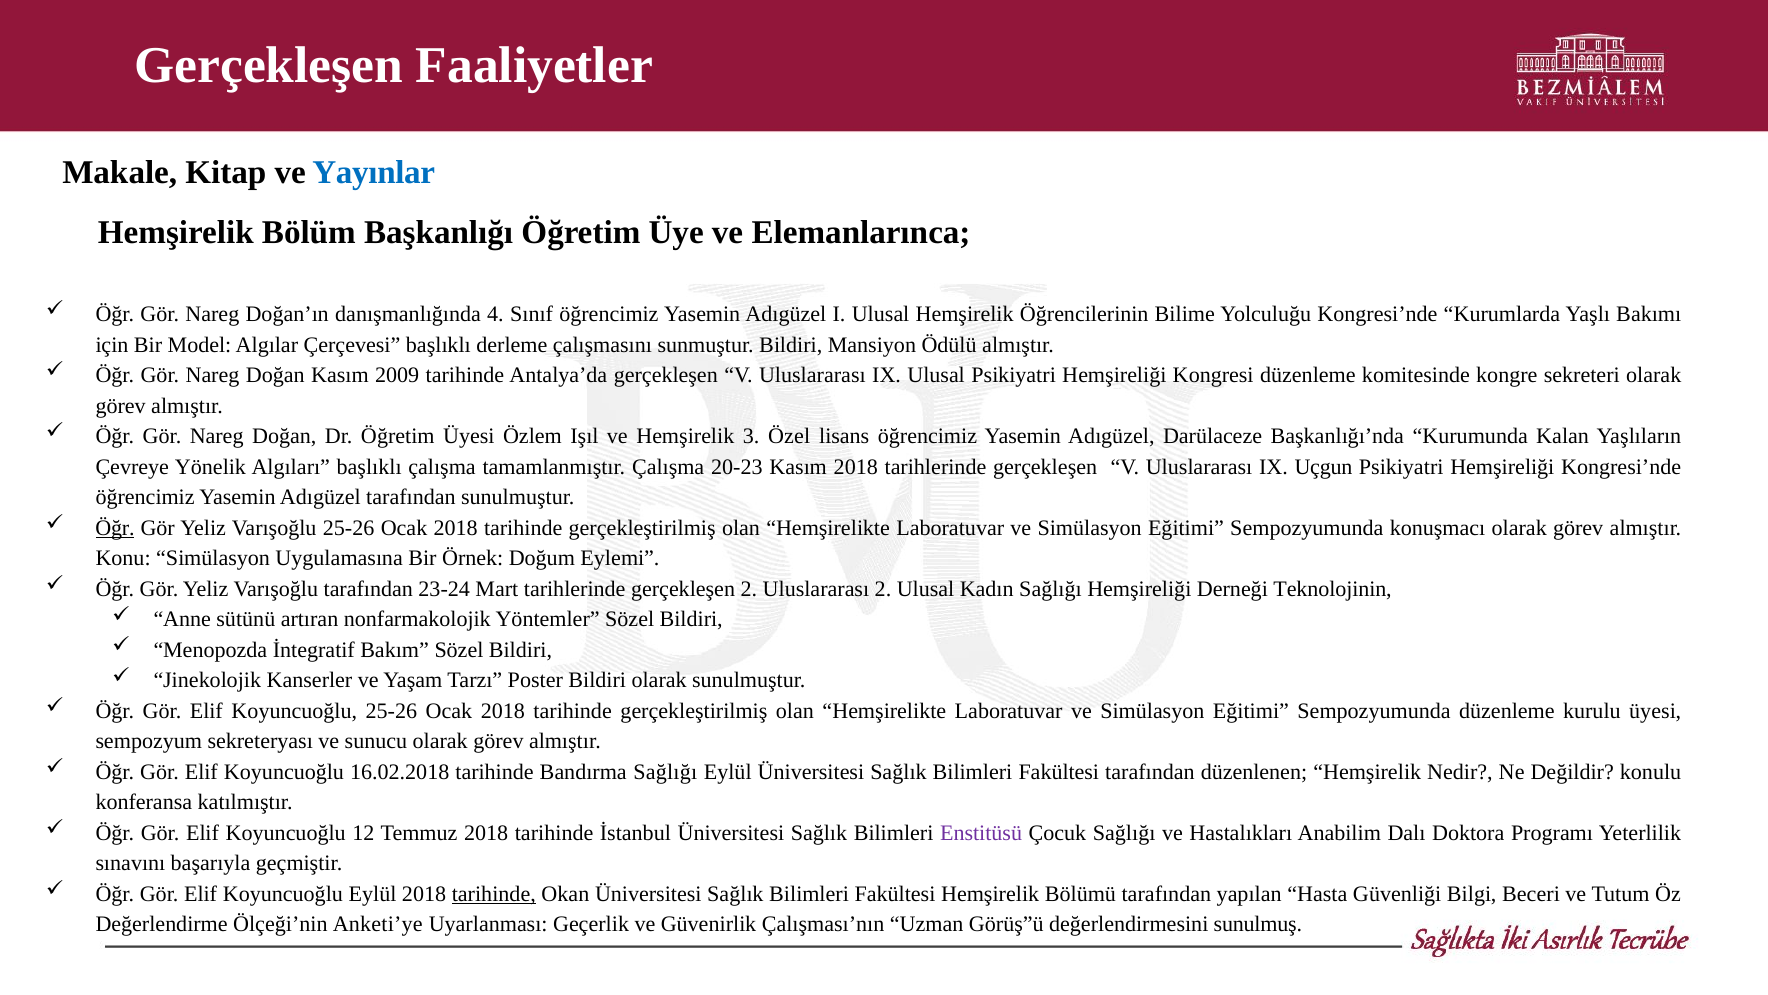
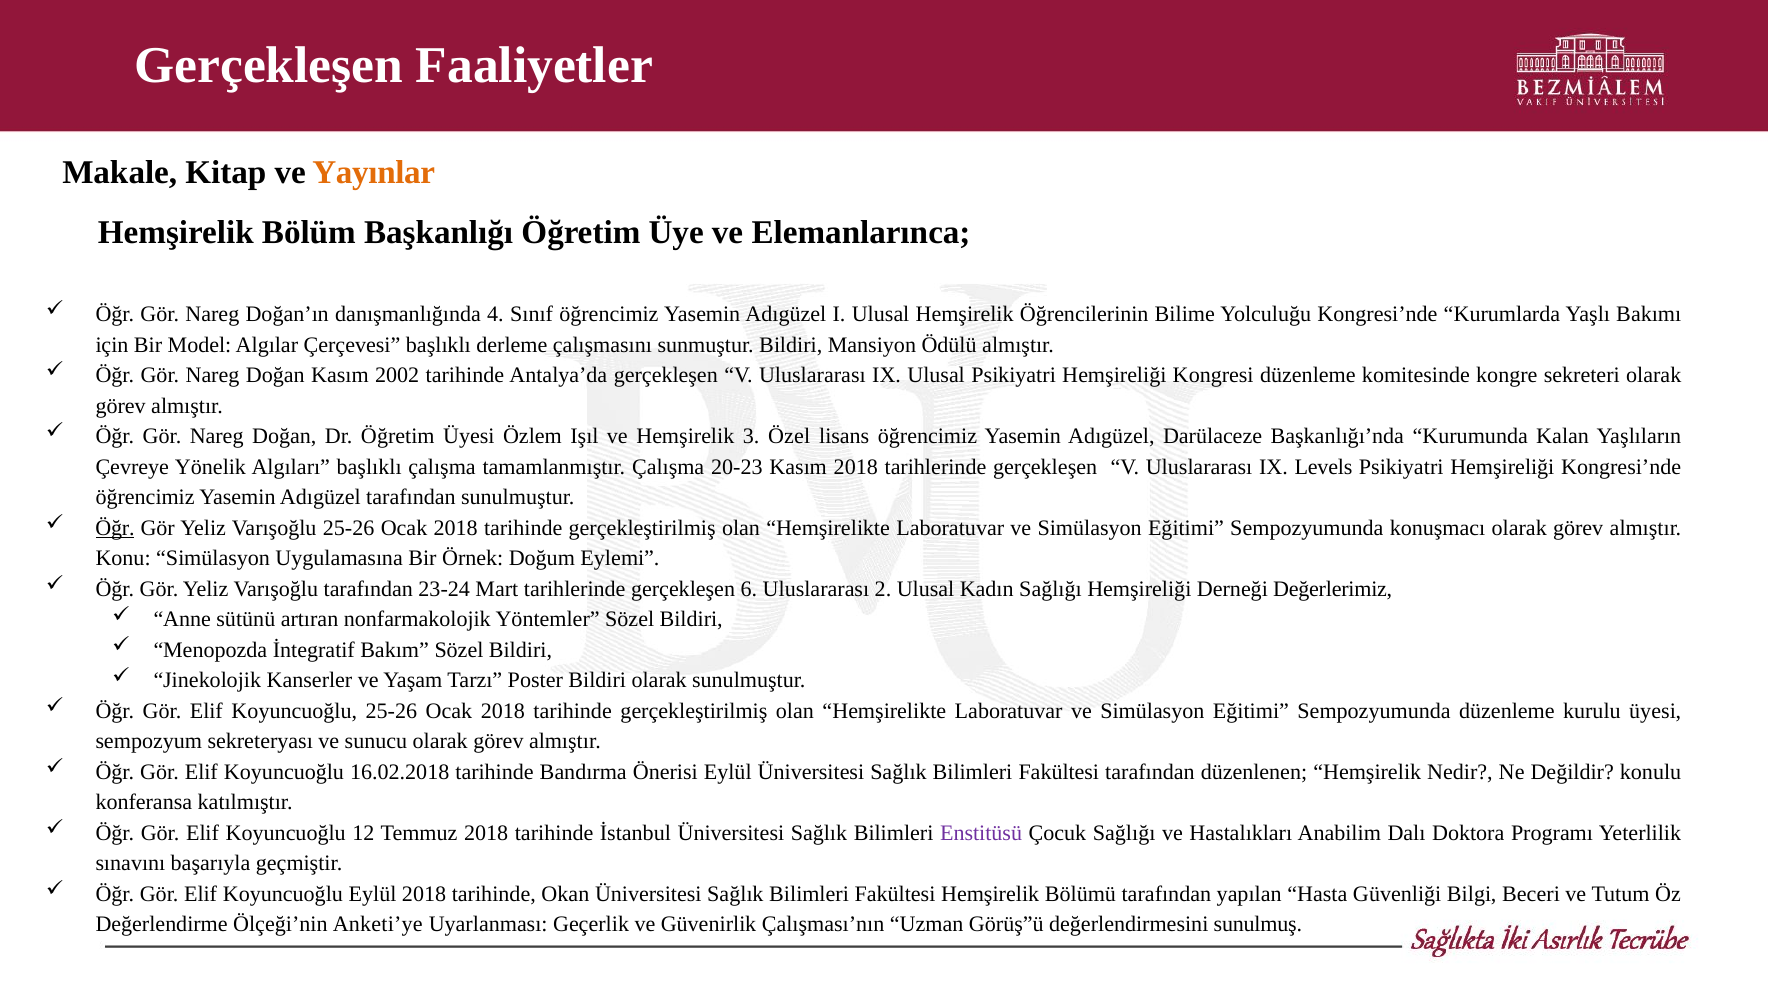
Yayınlar colour: blue -> orange (374, 173)
2009: 2009 -> 2002 (397, 375)
Uçgun: Uçgun -> Levels (1323, 467)
gerçekleşen 2: 2 -> 6 (749, 588)
Teknolojinin: Teknolojinin -> Değerlerimiz (1333, 588)
Bandırma Sağlığı: Sağlığı -> Önerisi (665, 771)
tarihinde underline: present -> none (494, 893)
